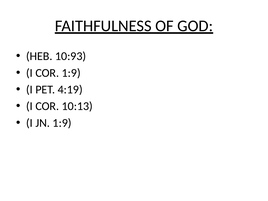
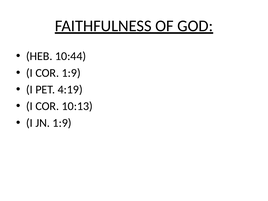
10:93: 10:93 -> 10:44 (71, 56)
